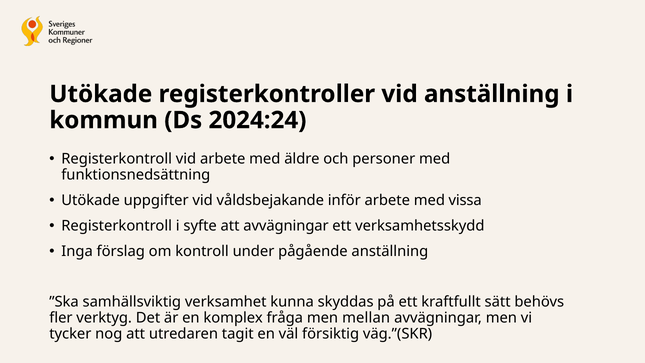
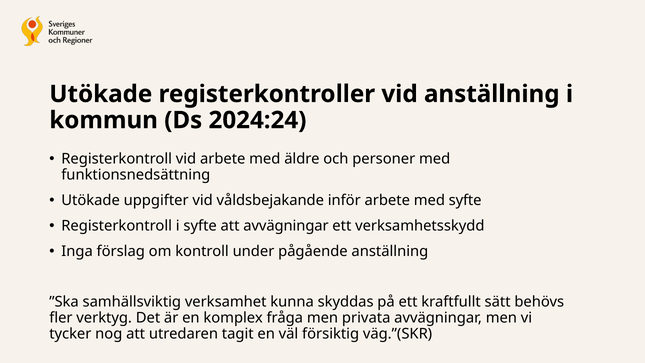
med vissa: vissa -> syfte (465, 200)
mellan: mellan -> privata (366, 318)
